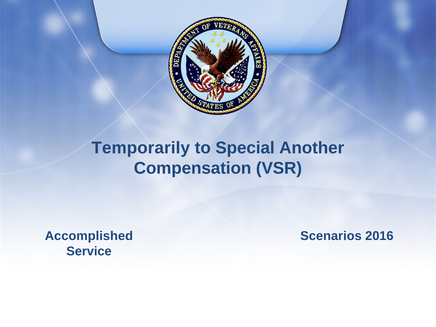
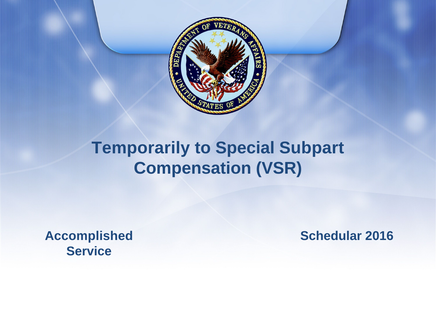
Another: Another -> Subpart (312, 148)
Scenarios: Scenarios -> Schedular (331, 236)
